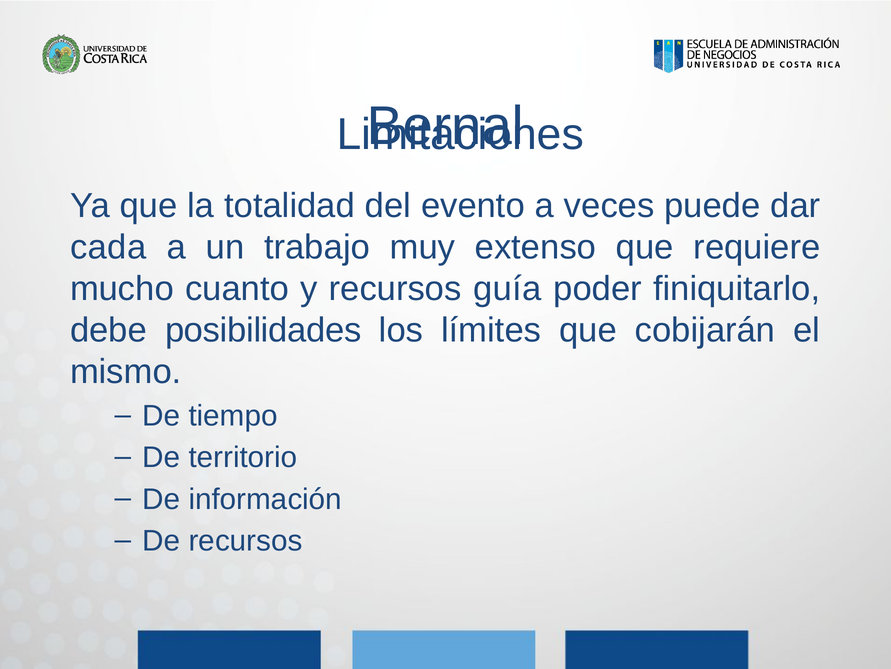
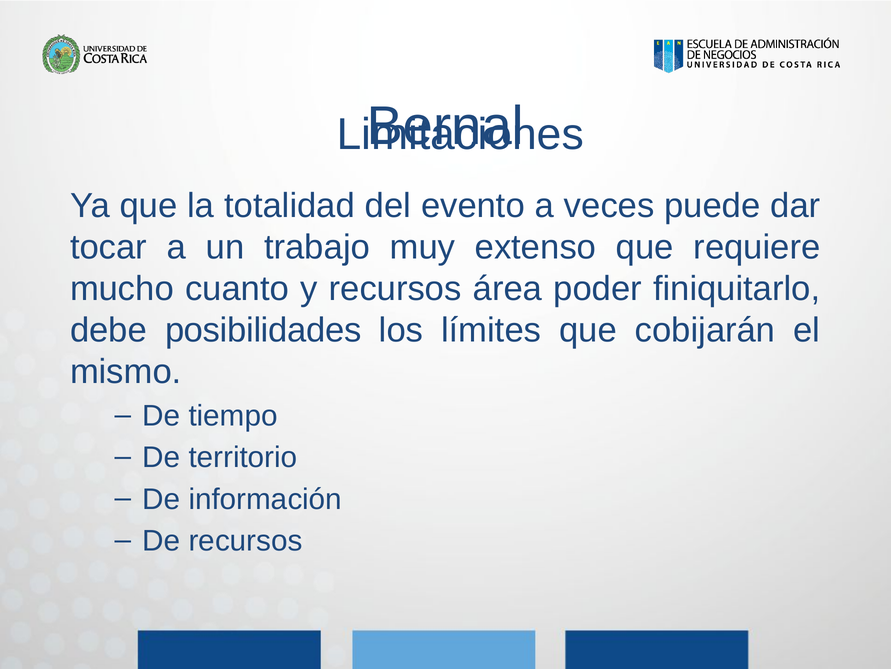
cada: cada -> tocar (108, 247)
guía: guía -> área (507, 288)
